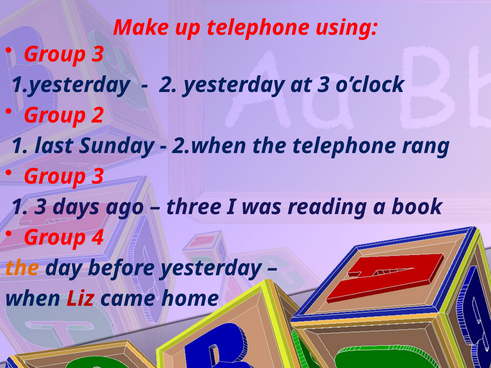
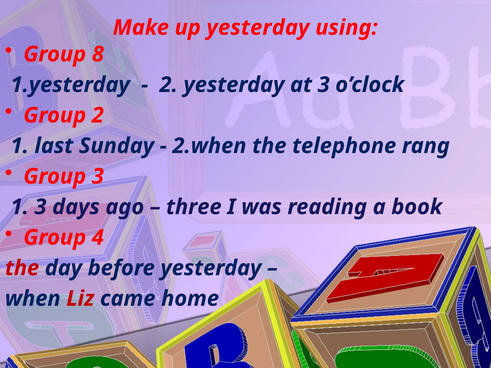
up telephone: telephone -> yesterday (258, 28)
3: 3 -> 8 (98, 54)
the colour: orange -> red (22, 268)
